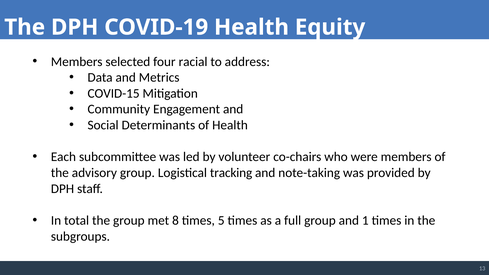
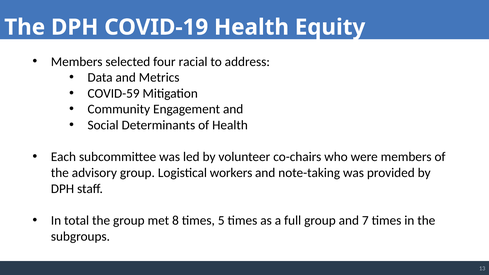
COVID-15: COVID-15 -> COVID-59 (114, 93)
tracking: tracking -> workers (231, 173)
1: 1 -> 7 (365, 220)
